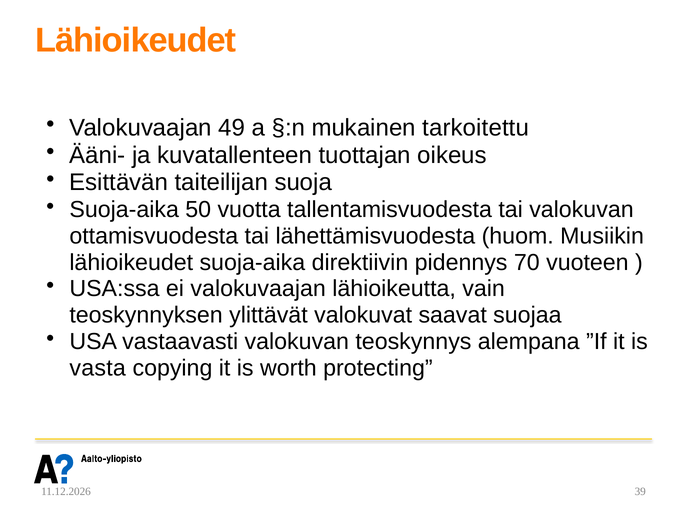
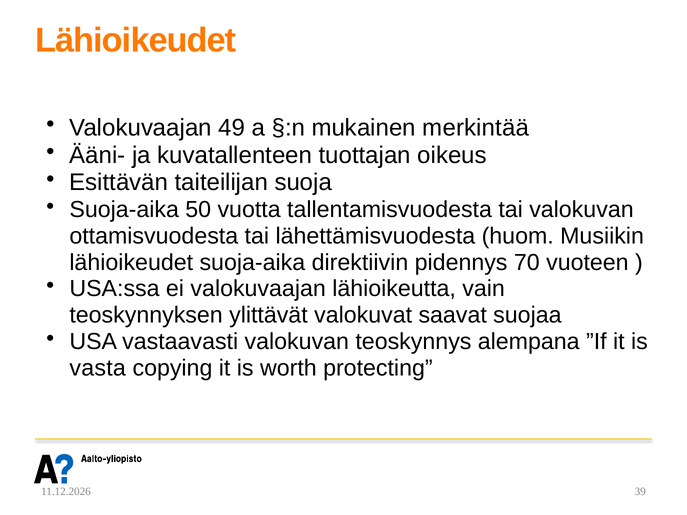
tarkoitettu: tarkoitettu -> merkintää (476, 128)
